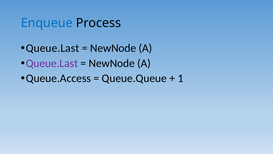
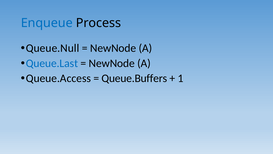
Queue.Last: Queue.Last -> Queue.Null (53, 48)
Queue.Last colour: purple -> blue (52, 63)
Queue.Queue: Queue.Queue -> Queue.Buffers (134, 78)
